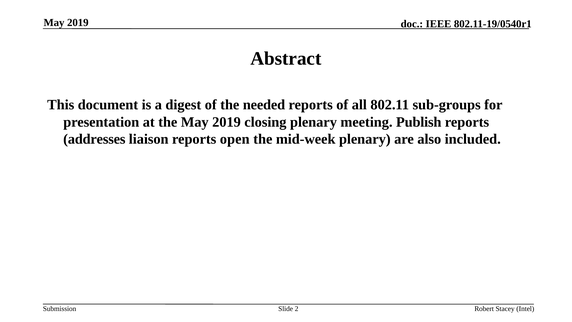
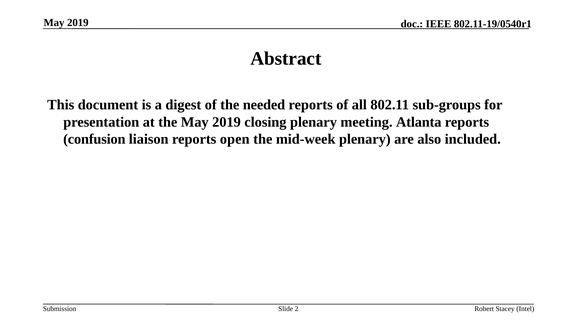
Publish: Publish -> Atlanta (419, 122)
addresses: addresses -> confusion (94, 139)
